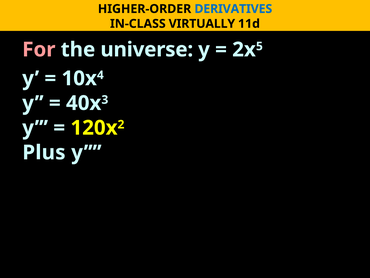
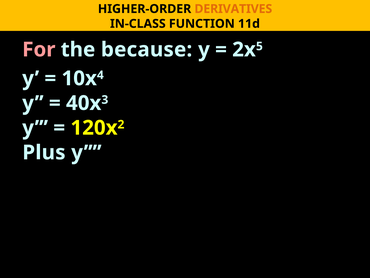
DERIVATIVES colour: blue -> orange (233, 9)
VIRTUALLY: VIRTUALLY -> FUNCTION (202, 24)
universe: universe -> because (147, 50)
